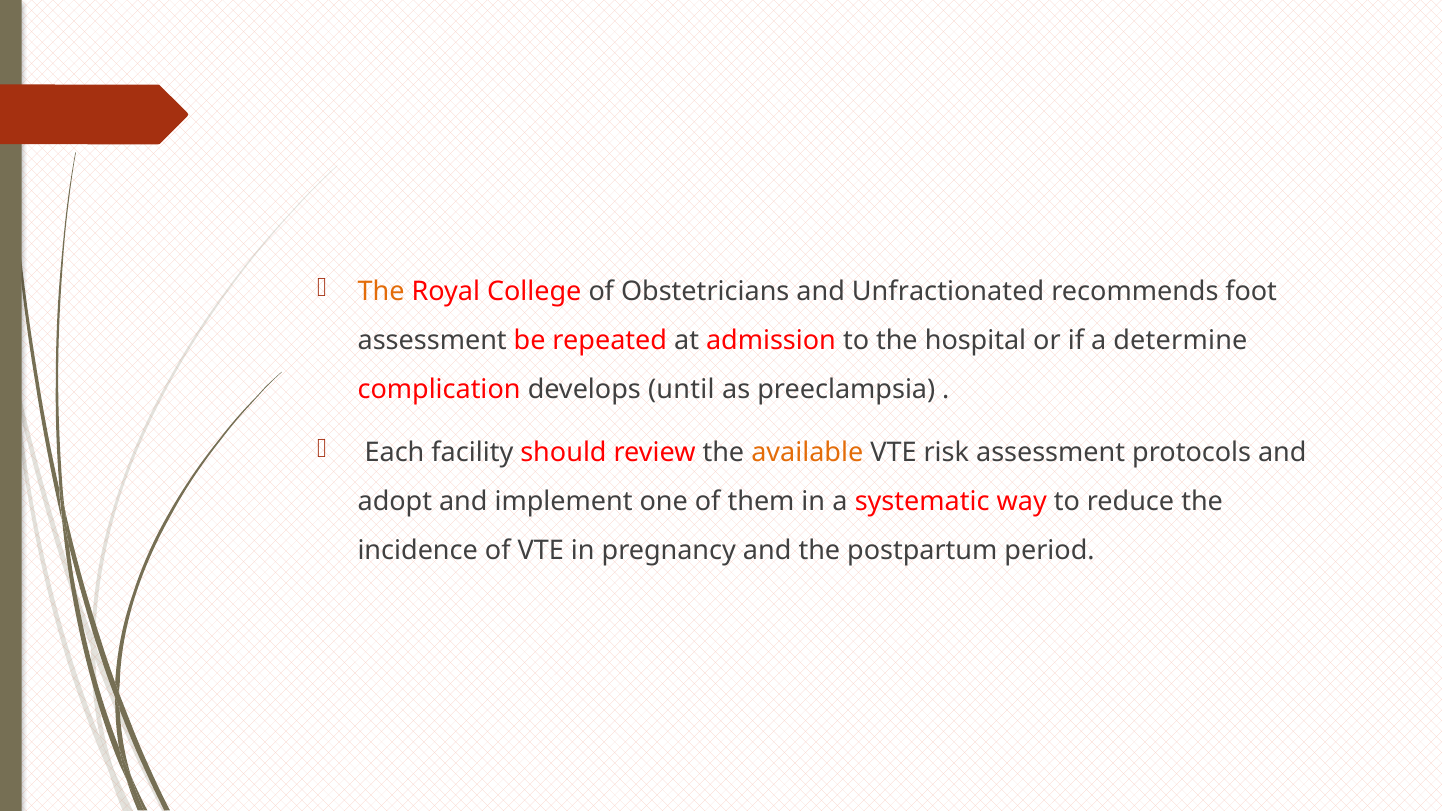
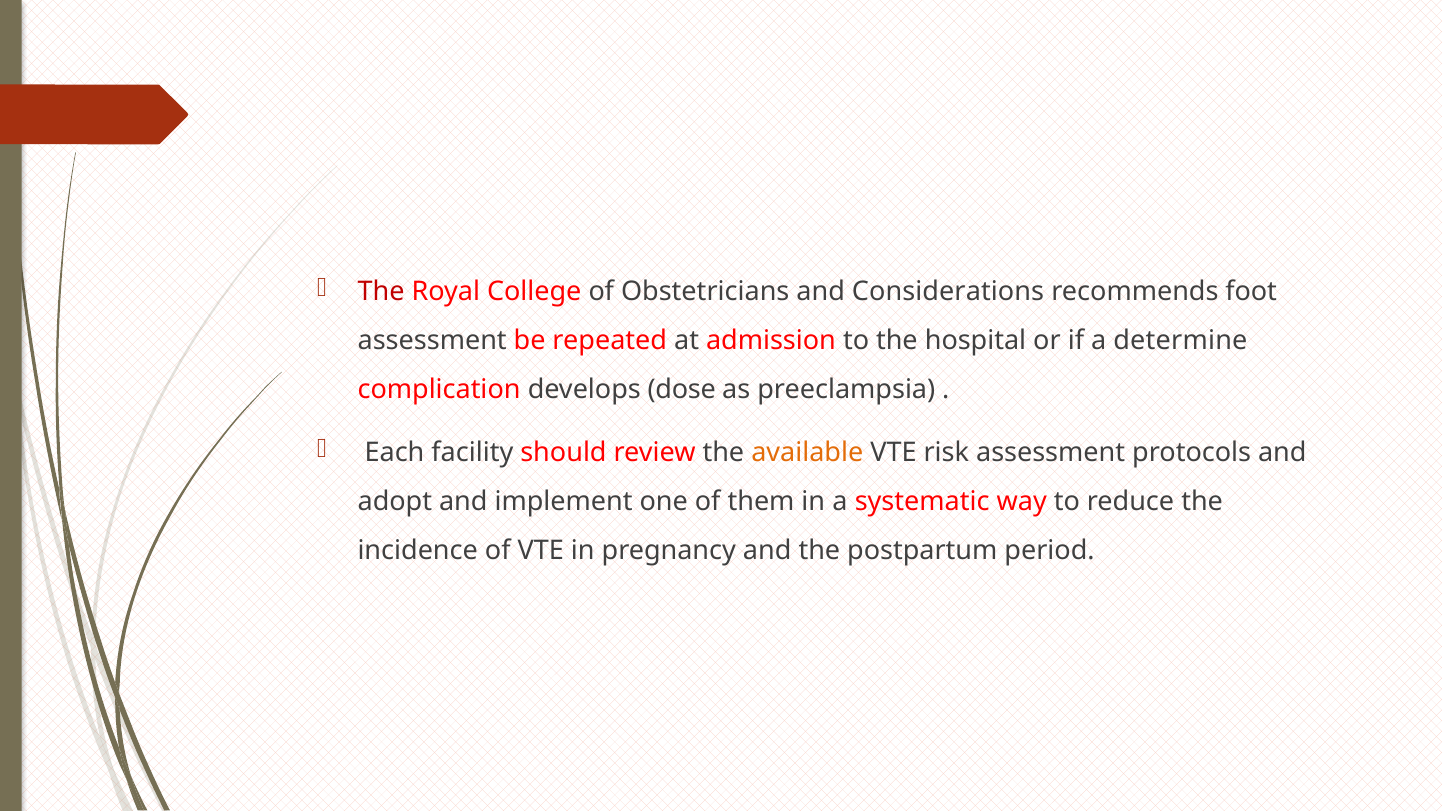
The colour: orange -> red (381, 292)
Unfractionated: Unfractionated -> Considerations (948, 292)
until: until -> dose (682, 389)
